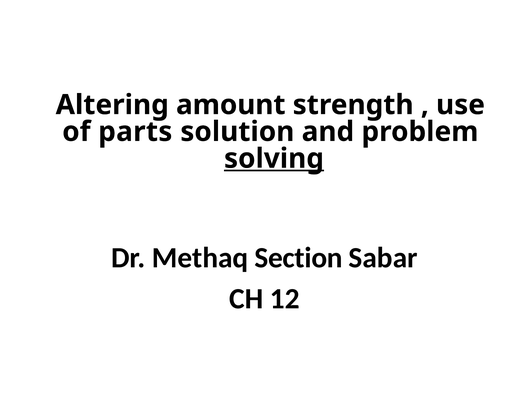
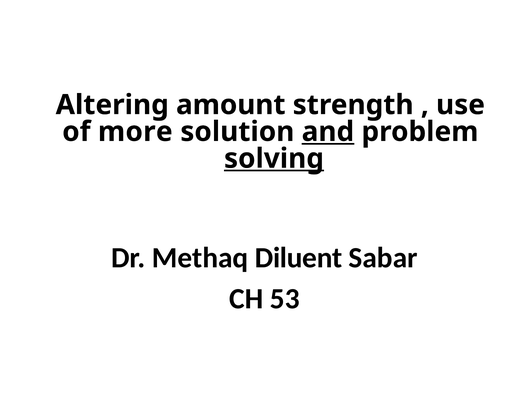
parts: parts -> more (135, 132)
and underline: none -> present (328, 132)
Section: Section -> Diluent (299, 258)
12: 12 -> 53 (285, 299)
